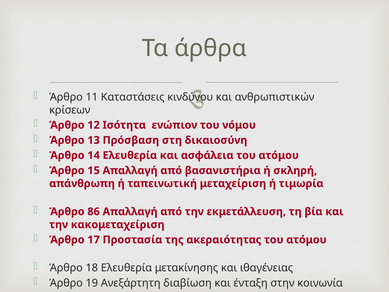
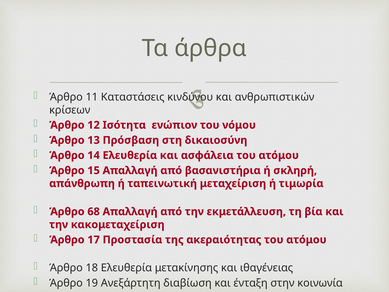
86: 86 -> 68 (94, 211)
